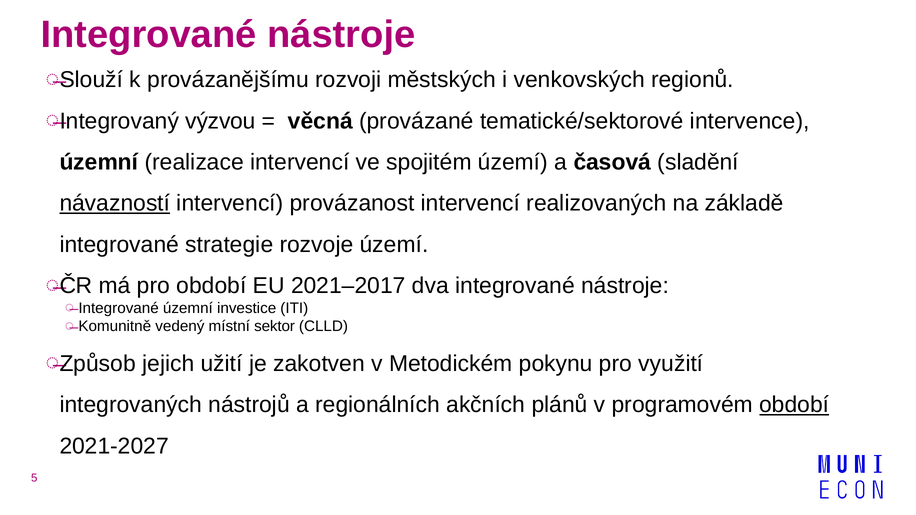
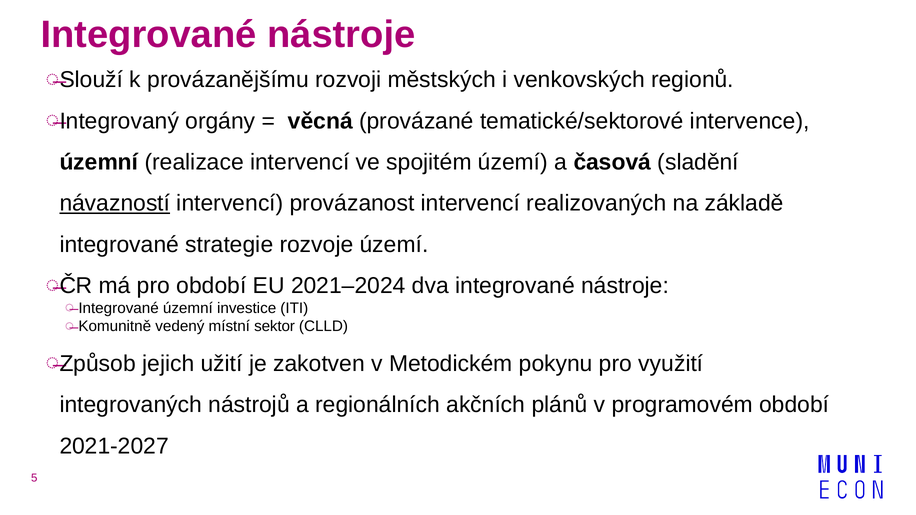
výzvou: výzvou -> orgány (220, 121)
2021–2017: 2021–2017 -> 2021–2024 (348, 286)
období underline: present -> none (794, 405)
